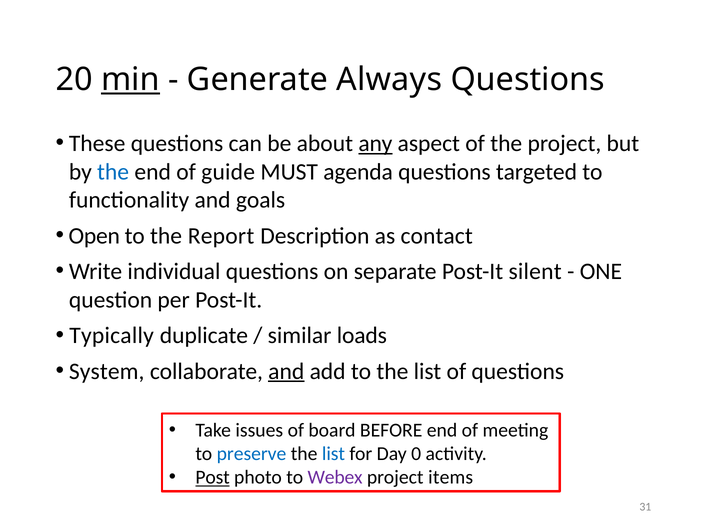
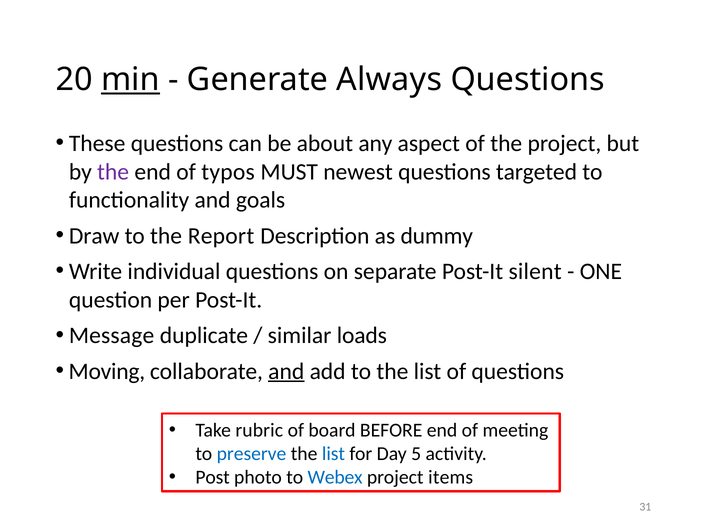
any underline: present -> none (375, 143)
the colour: blue -> purple (113, 172)
guide: guide -> typos (228, 172)
agenda: agenda -> newest (358, 172)
Open: Open -> Draw (94, 235)
contact: contact -> dummy (437, 235)
Typically: Typically -> Message (112, 335)
System: System -> Moving (107, 371)
issues: issues -> rubric (259, 430)
0: 0 -> 5 (416, 453)
Post underline: present -> none (213, 477)
Webex colour: purple -> blue (335, 477)
